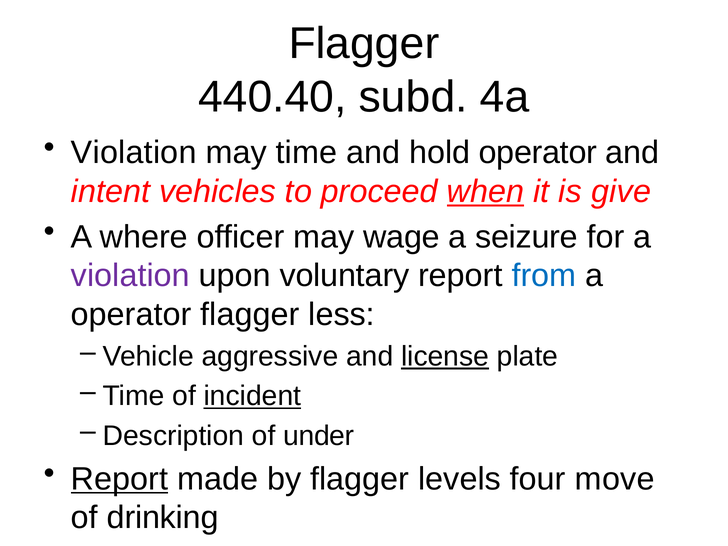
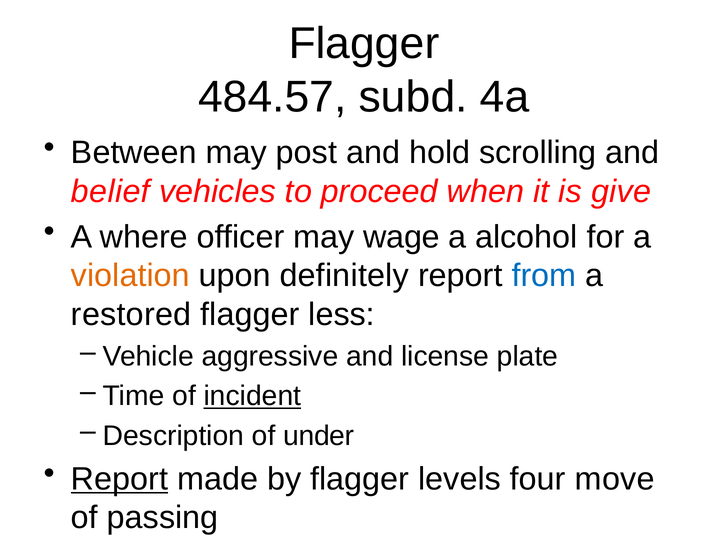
440.40: 440.40 -> 484.57 (272, 97)
Violation: Violation -> Between (134, 153)
may time: time -> post (307, 153)
hold operator: operator -> scrolling (538, 153)
intent: intent -> belief (110, 192)
when underline: present -> none (486, 192)
seizure: seizure -> alcohol (526, 237)
violation colour: purple -> orange (130, 276)
voluntary: voluntary -> definitely (344, 276)
operator: operator -> restored (131, 315)
license underline: present -> none (445, 356)
drinking: drinking -> passing (163, 518)
